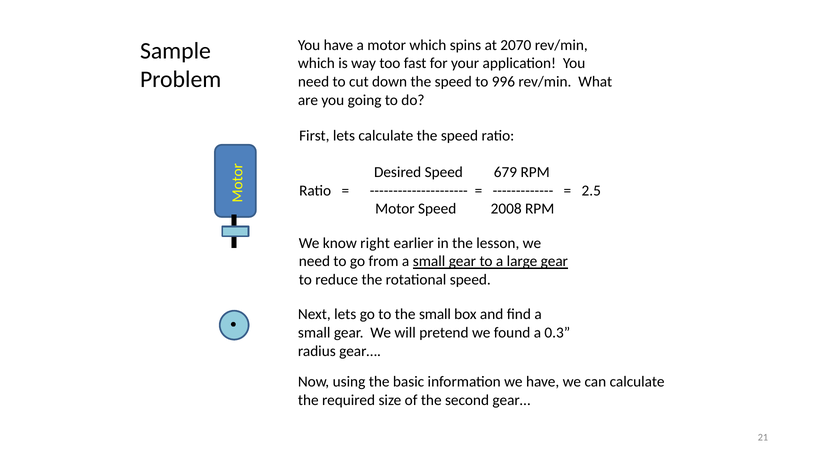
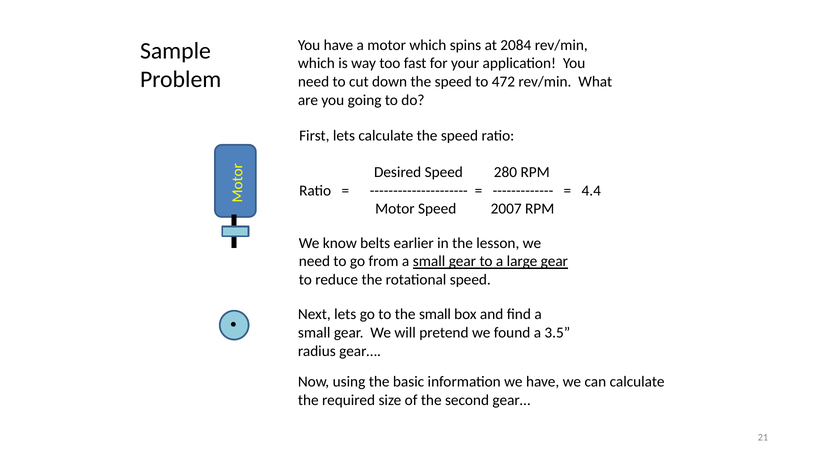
2070: 2070 -> 2084 (516, 45)
996: 996 -> 472 (503, 82)
679: 679 -> 280 (505, 172)
2.5: 2.5 -> 4.4 (591, 191)
2008: 2008 -> 2007 (506, 209)
right: right -> belts (375, 243)
0.3: 0.3 -> 3.5 (557, 333)
